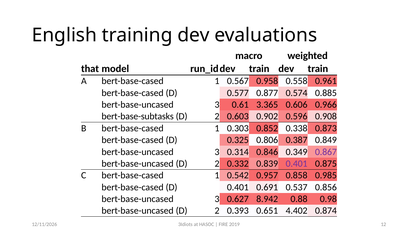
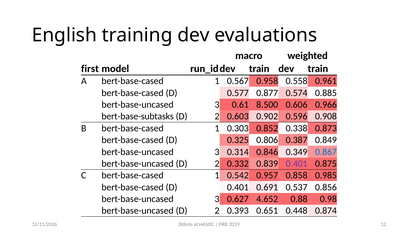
that: that -> first (90, 69)
3.365: 3.365 -> 8.500 (267, 105)
0.867 colour: purple -> blue (326, 152)
8.942: 8.942 -> 4.652 (267, 199)
4.402: 4.402 -> 0.448 (297, 211)
